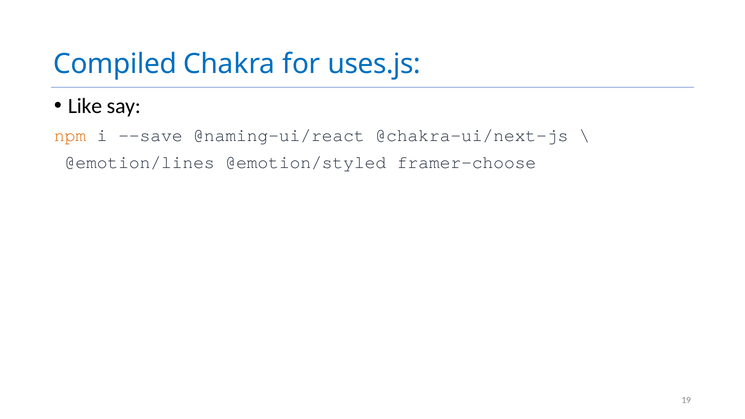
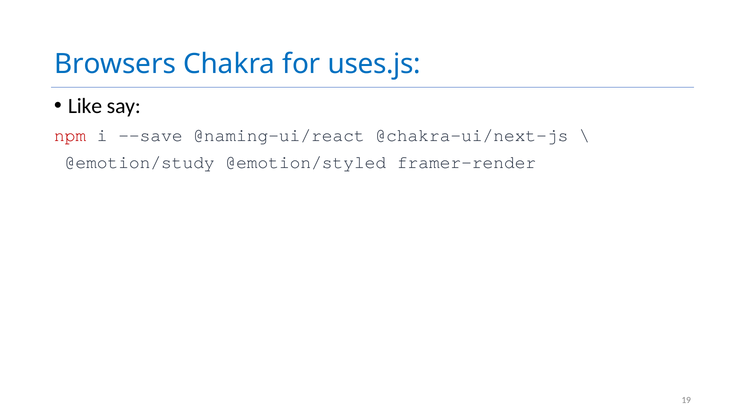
Compiled: Compiled -> Browsers (115, 64)
npm colour: orange -> red (70, 135)
@emotion/lines: @emotion/lines -> @emotion/study (140, 162)
framer-choose: framer-choose -> framer-render (467, 162)
